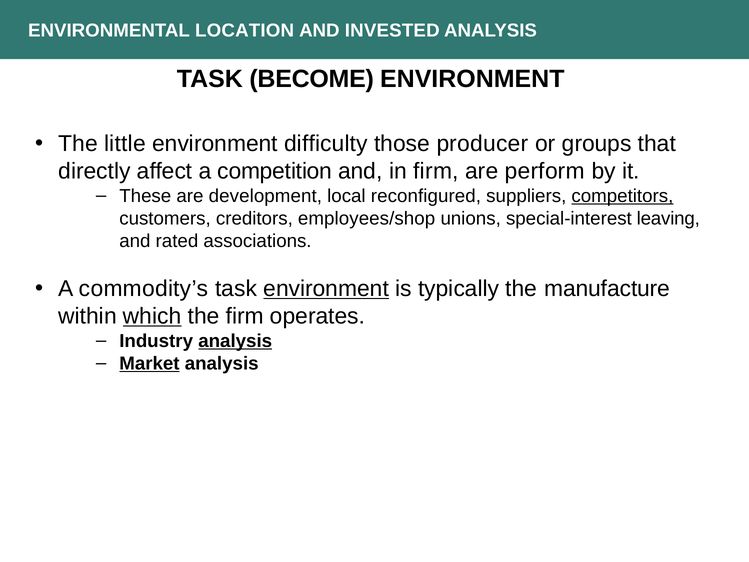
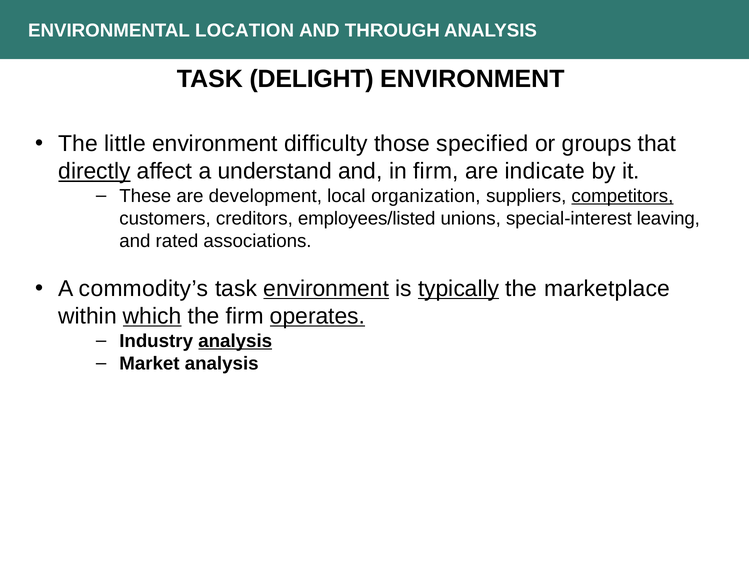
INVESTED: INVESTED -> THROUGH (392, 31)
BECOME: BECOME -> DELIGHT (312, 79)
producer: producer -> specified (482, 144)
directly underline: none -> present (95, 171)
competition: competition -> understand (275, 171)
perform: perform -> indicate (545, 171)
reconfigured: reconfigured -> organization (426, 196)
employees/shop: employees/shop -> employees/listed (367, 218)
typically underline: none -> present (459, 289)
manufacture: manufacture -> marketplace (607, 289)
operates underline: none -> present (318, 316)
Market underline: present -> none (149, 363)
